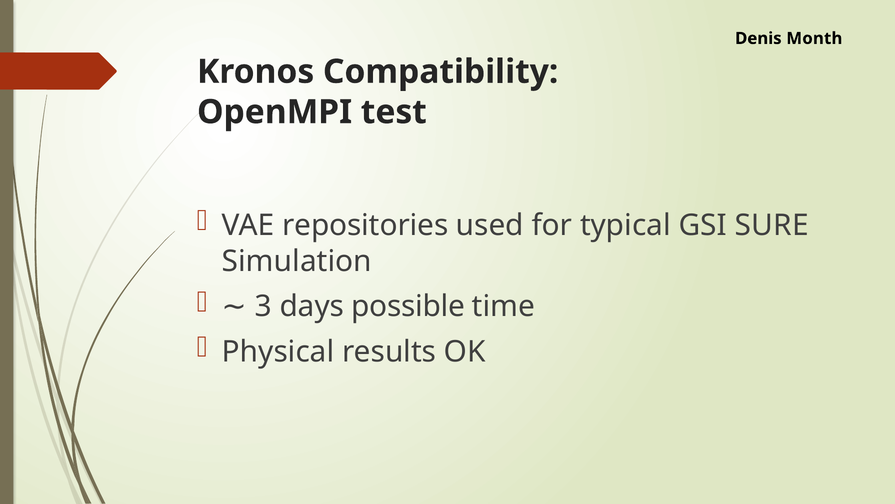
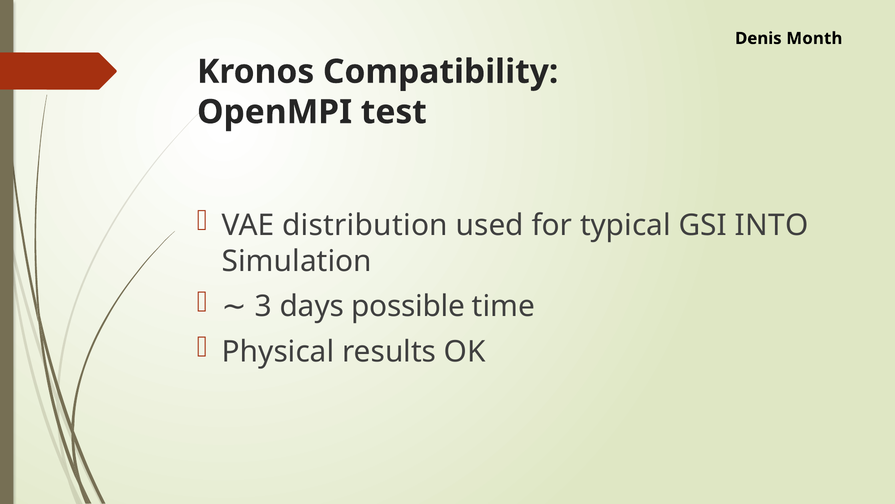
repositories: repositories -> distribution (365, 225)
SURE: SURE -> INTO (772, 225)
